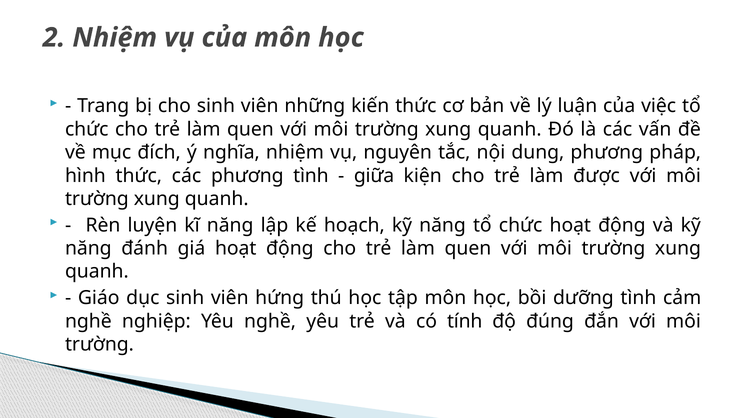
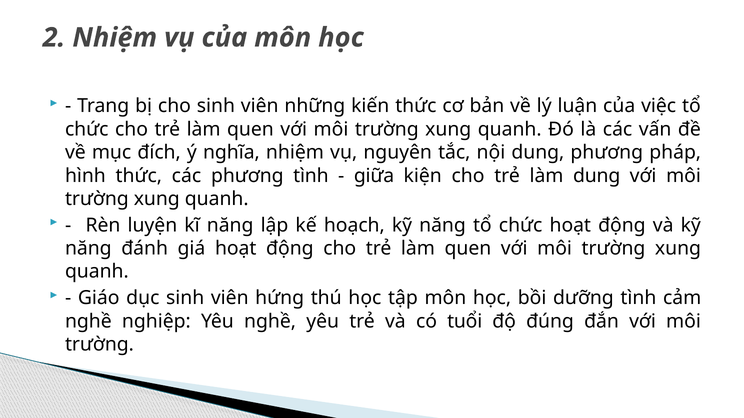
làm được: được -> dung (597, 176)
tính: tính -> tuổi (465, 322)
